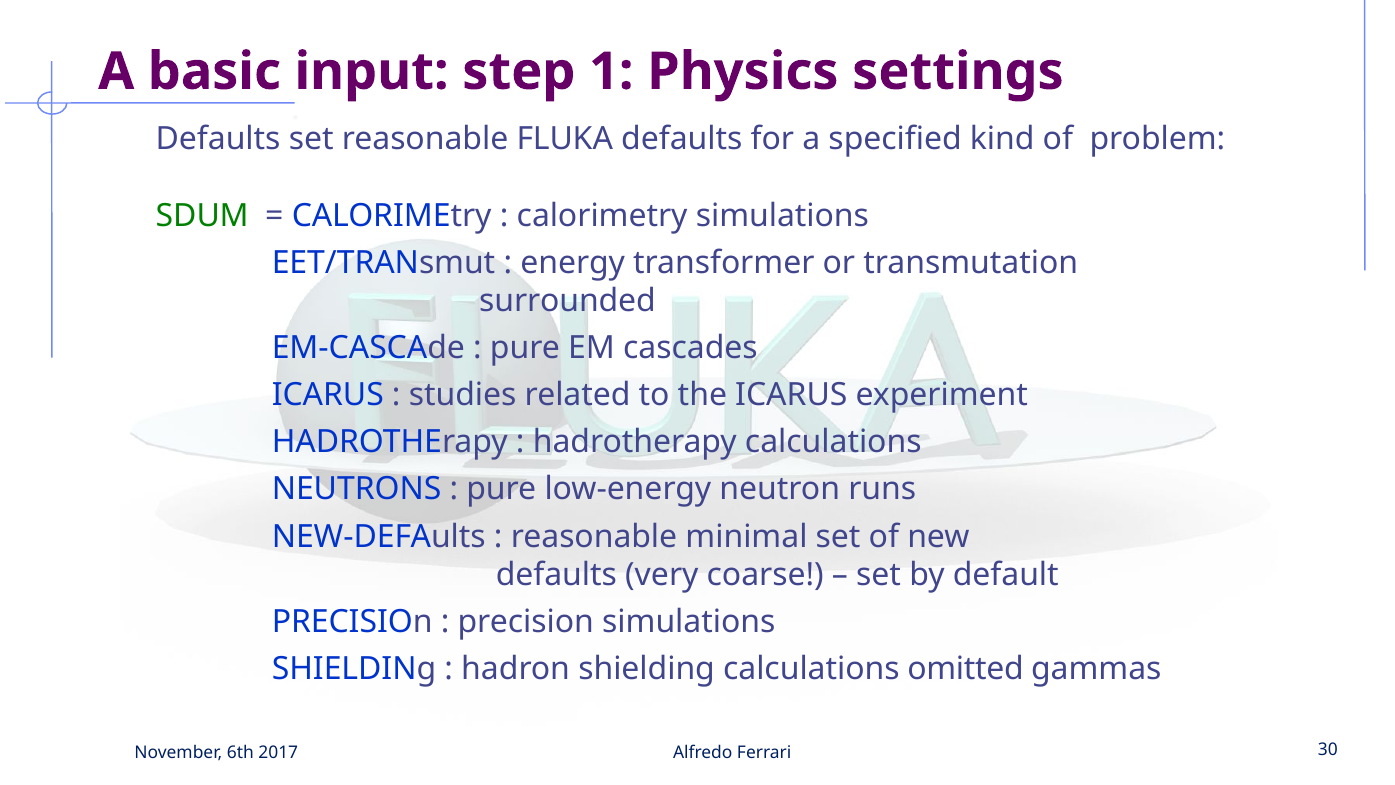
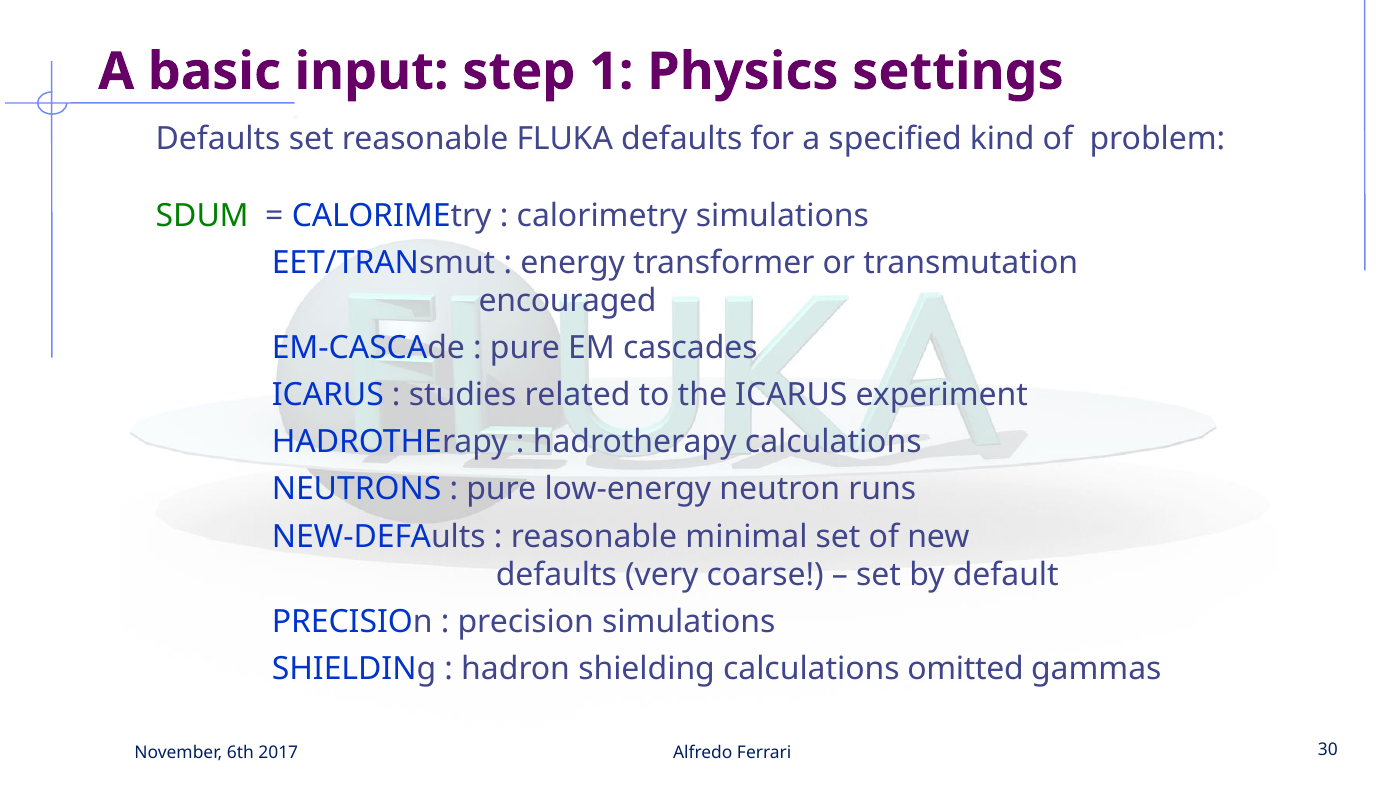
surrounded: surrounded -> encouraged (568, 301)
